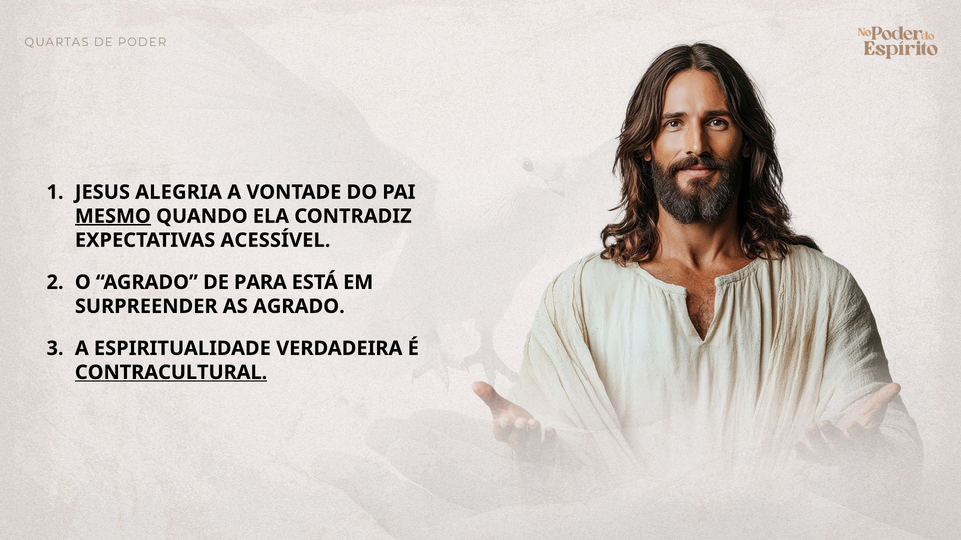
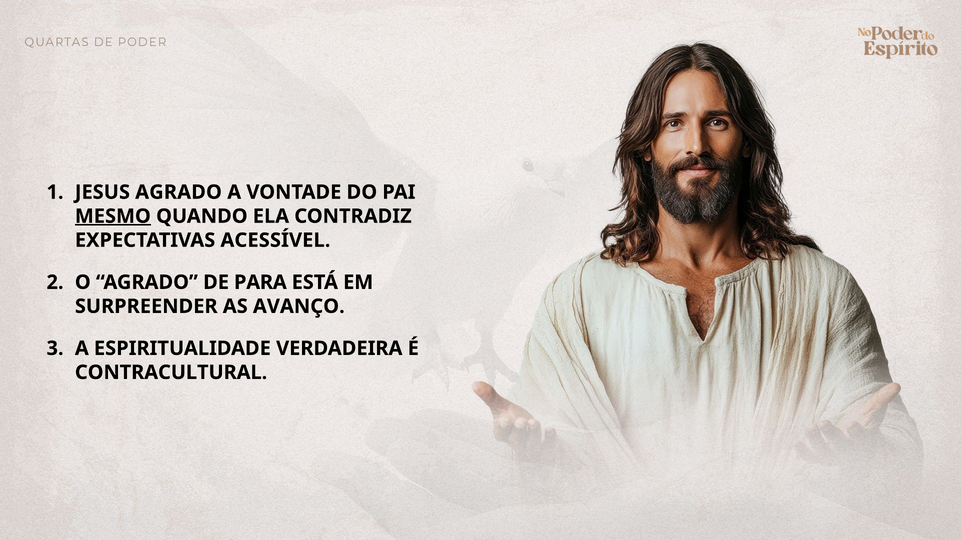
JESUS ALEGRIA: ALEGRIA -> AGRADO (179, 192)
AS AGRADO: AGRADO -> AVANÇO (299, 307)
CONTRACULTURAL underline: present -> none (171, 373)
